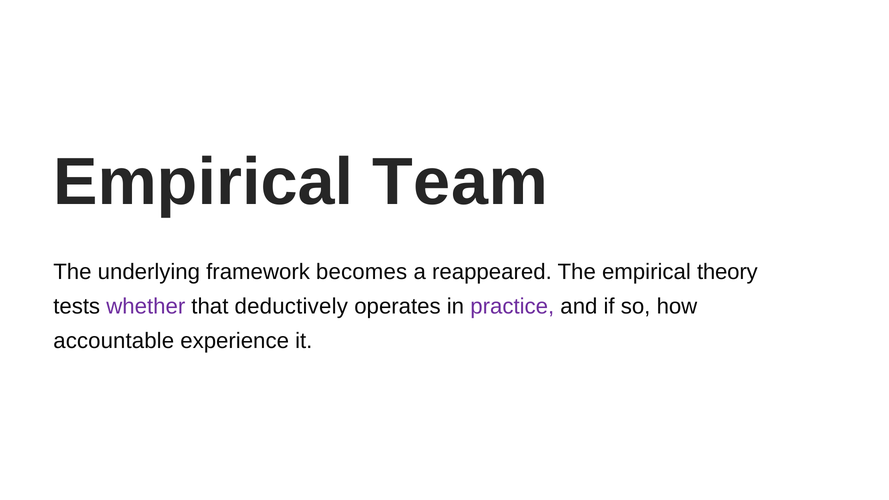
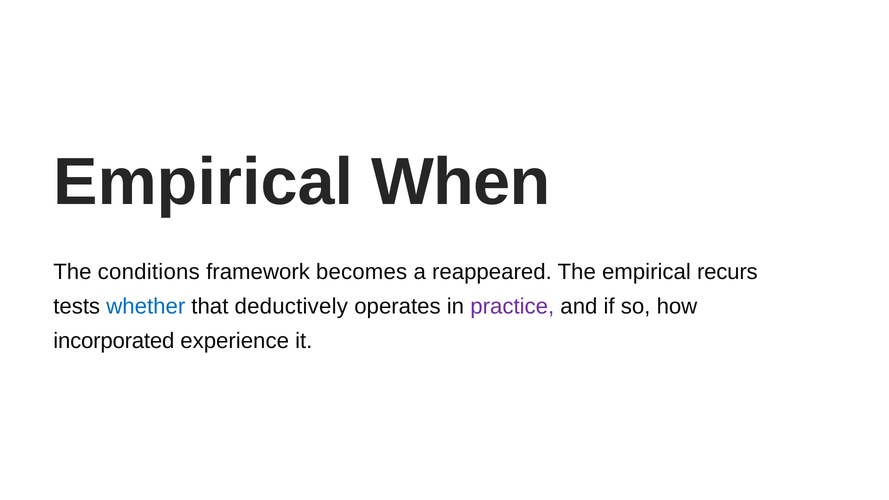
Team: Team -> When (461, 182)
underlying: underlying -> conditions (149, 272)
theory: theory -> recurs (727, 272)
whether colour: purple -> blue (146, 306)
accountable: accountable -> incorporated (114, 341)
